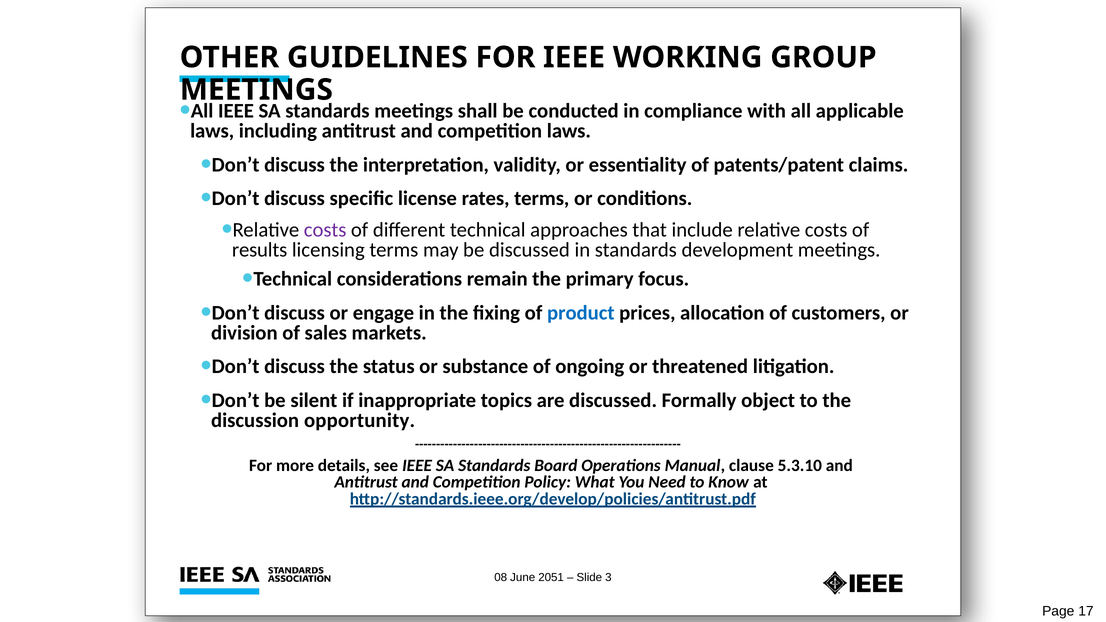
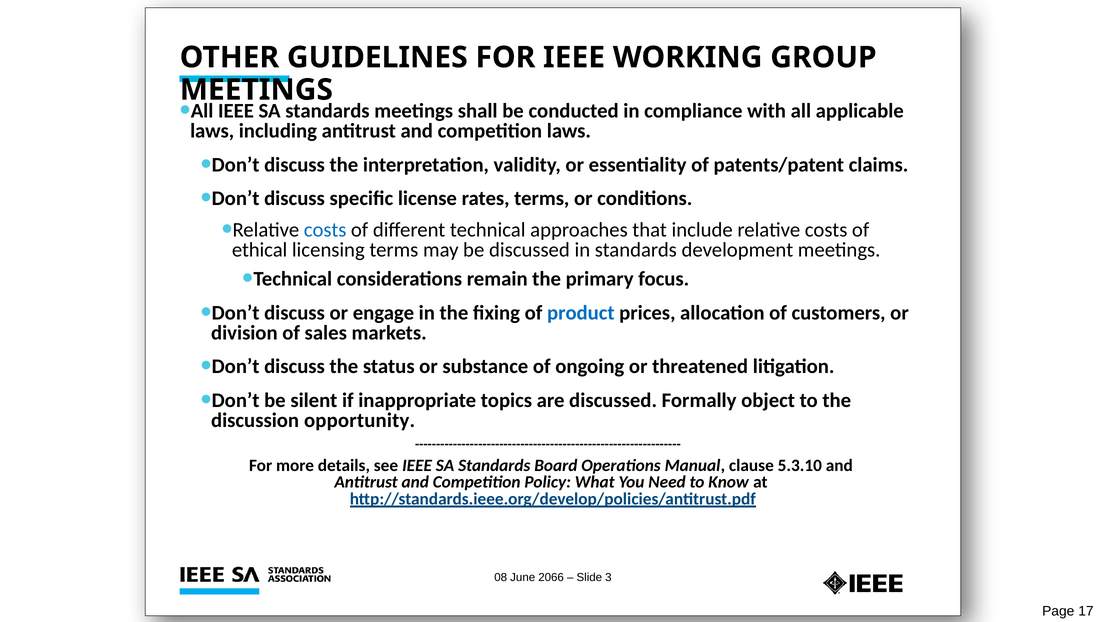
costs colour: purple -> blue (325, 230)
results: results -> ethical (260, 250)
2051: 2051 -> 2066 (551, 578)
